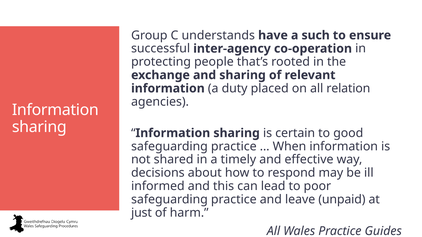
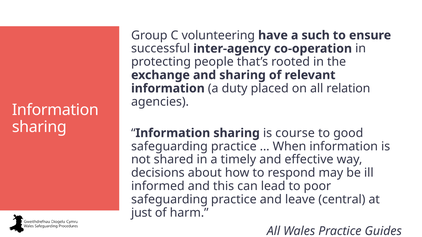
understands: understands -> volunteering (218, 35)
certain: certain -> course (295, 133)
unpaid: unpaid -> central (342, 200)
